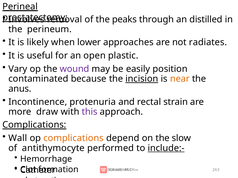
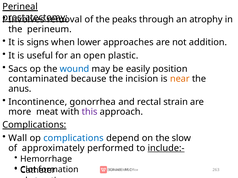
distilled: distilled -> atrophy (206, 19)
likely: likely -> signs (38, 42)
radiates: radiates -> addition (208, 42)
Vary: Vary -> Sacs (18, 69)
wound colour: purple -> blue (74, 69)
incision underline: present -> none (142, 79)
protenuria: protenuria -> gonorrhea (93, 102)
draw: draw -> meat (47, 112)
complications colour: orange -> blue (73, 138)
antithymocyte: antithymocyte -> approximately (53, 148)
